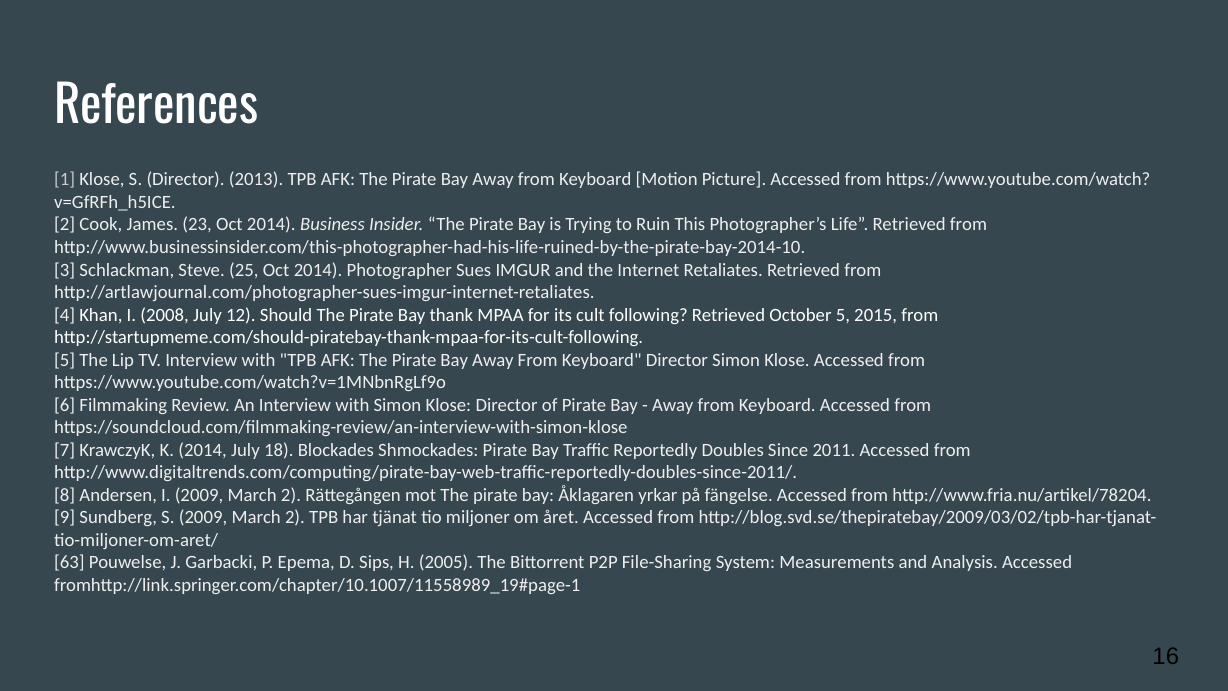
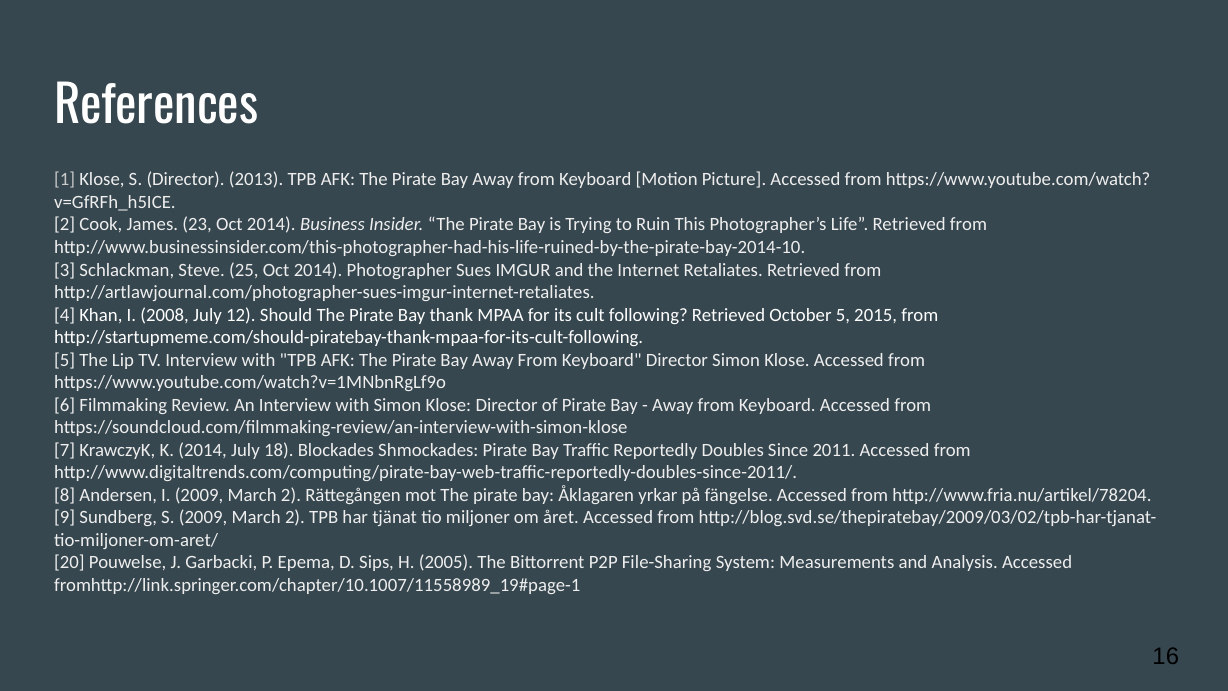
63: 63 -> 20 (69, 563)
